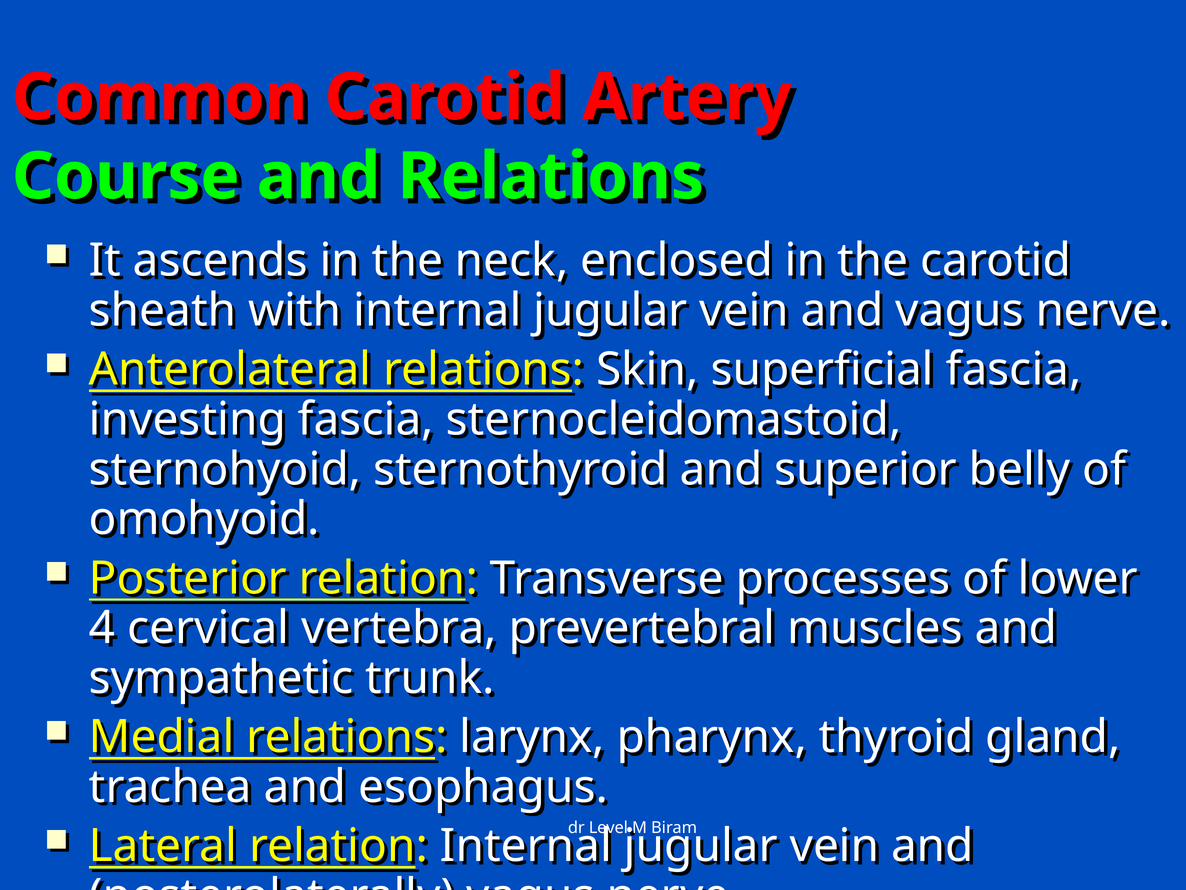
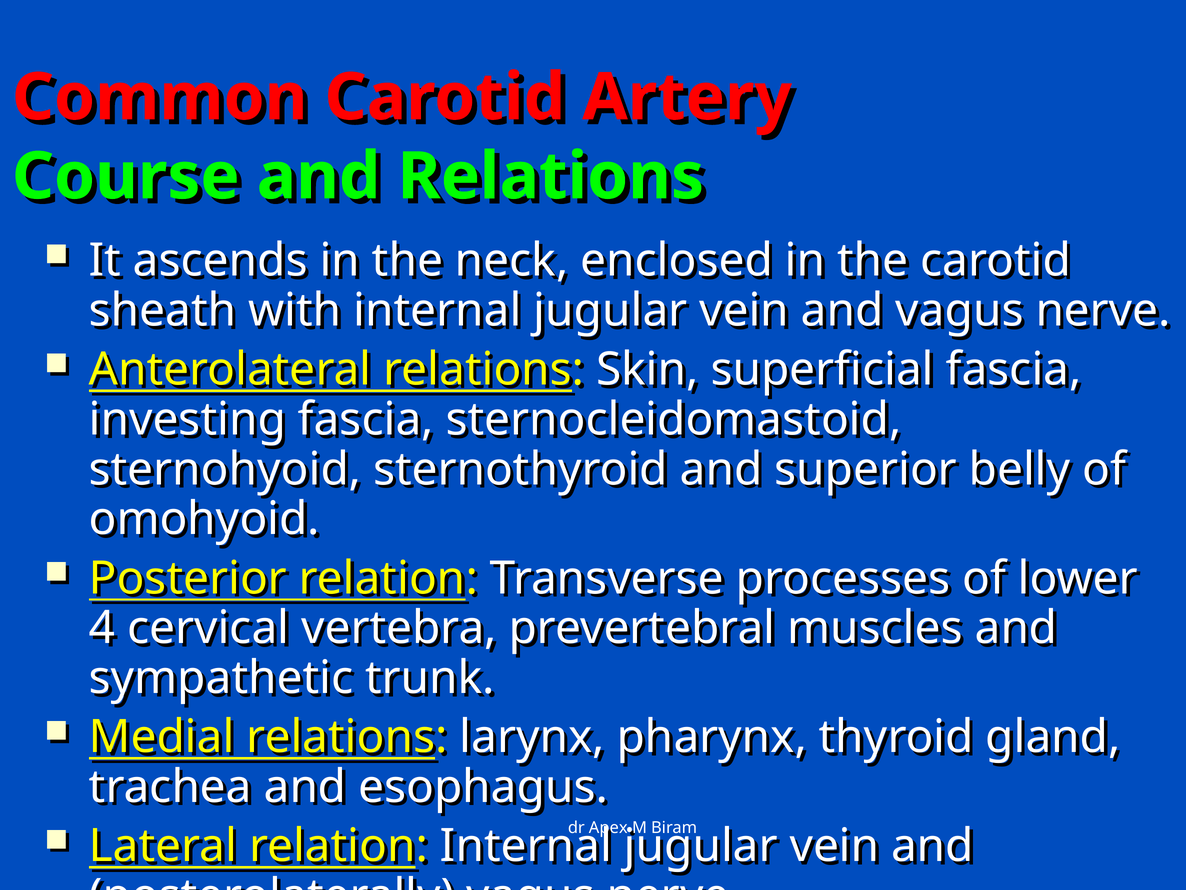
Level: Level -> Apex (608, 827)
